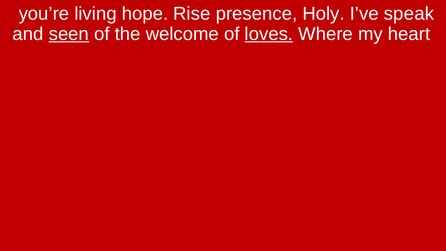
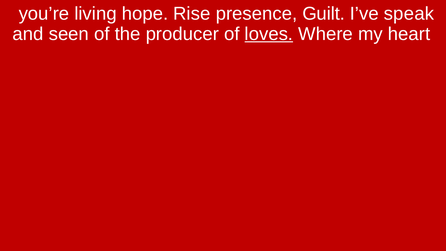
Holy: Holy -> Guilt (324, 14)
seen underline: present -> none (69, 34)
welcome: welcome -> producer (182, 34)
